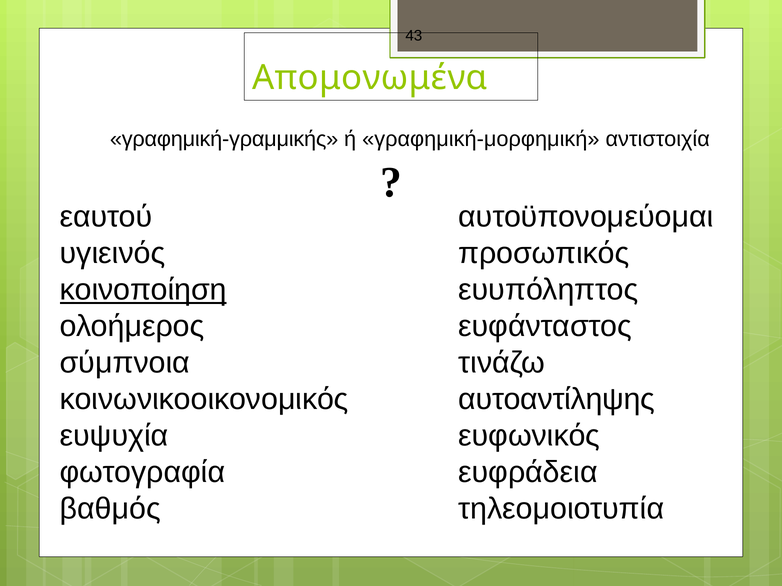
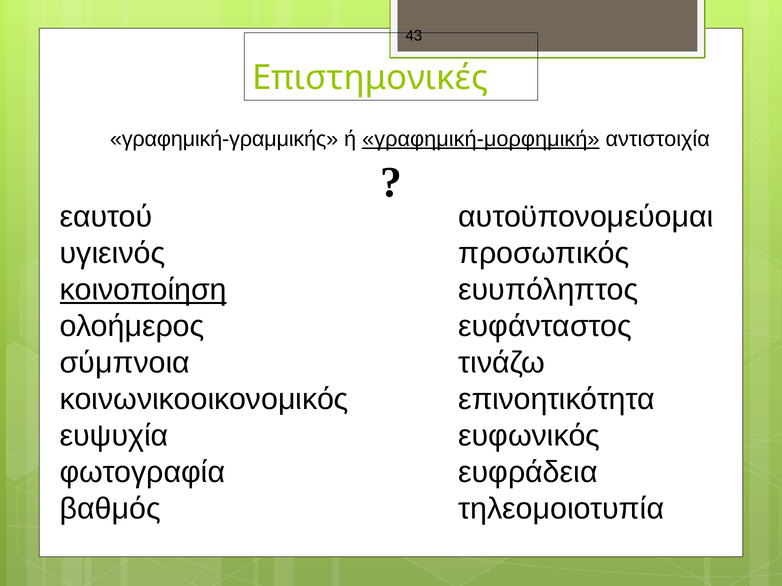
Απομονωμένα: Απομονωμένα -> Επιστημονικές (370, 78)
γραφημική-μορφημική underline: none -> present (481, 139)
αυτοαντίληψης: αυτοαντίληψης -> επινοητικότητα (557, 400)
